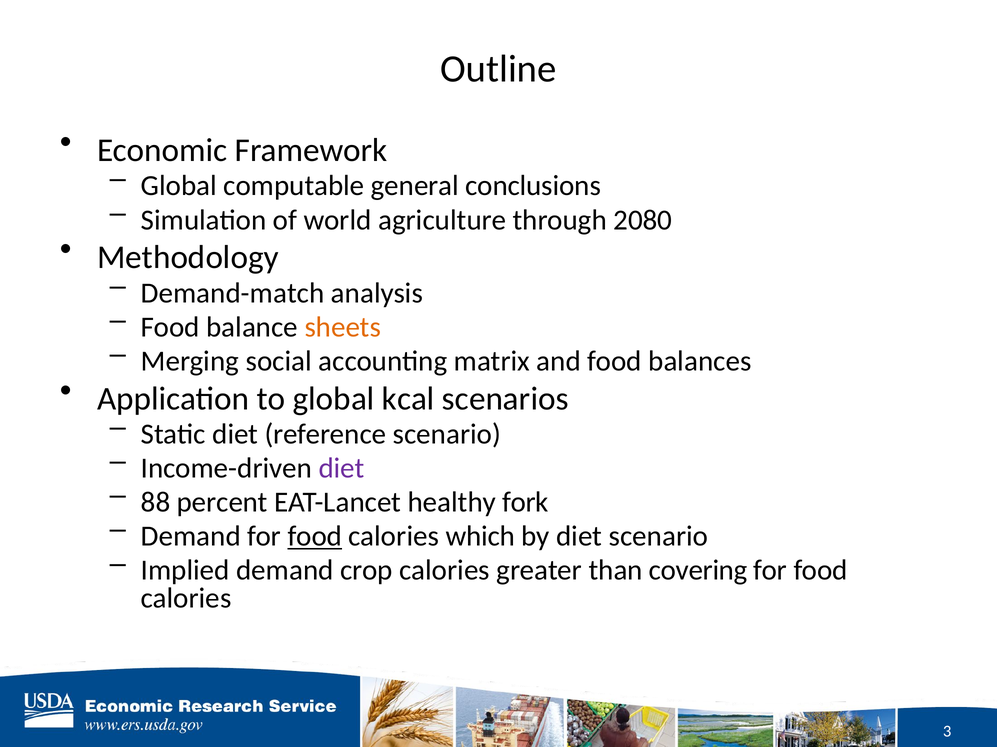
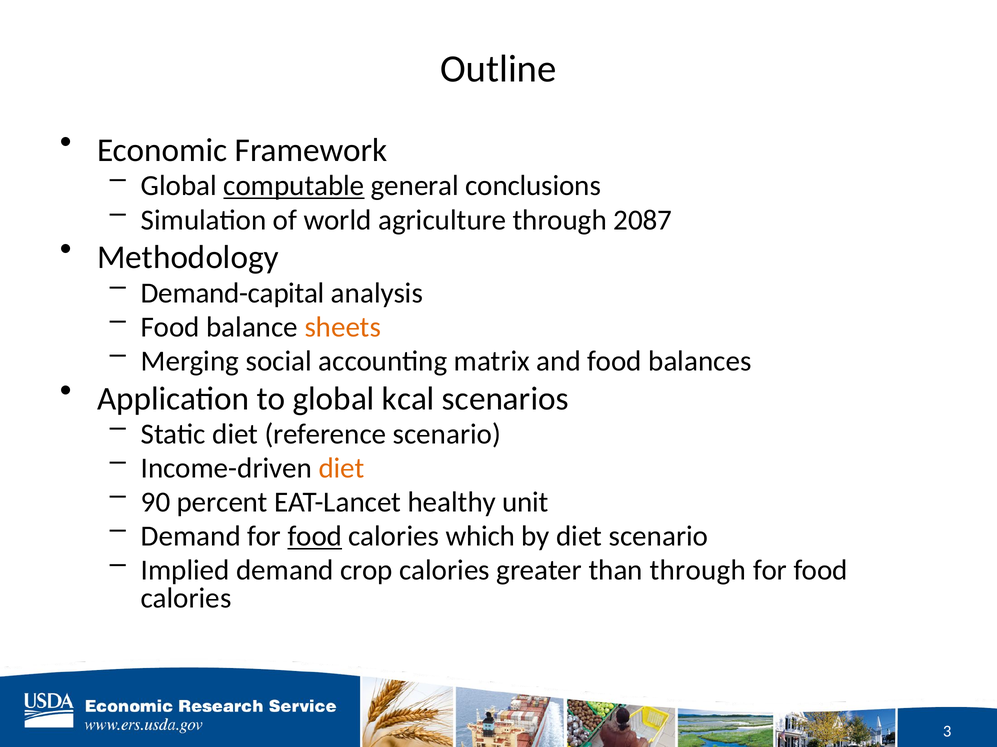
computable underline: none -> present (294, 186)
2080: 2080 -> 2087 (643, 220)
Demand-match: Demand-match -> Demand-capital (233, 293)
diet colour: purple -> orange (342, 469)
88: 88 -> 90 (156, 503)
fork: fork -> unit (525, 503)
than covering: covering -> through (698, 571)
